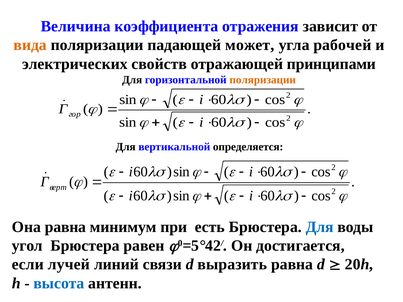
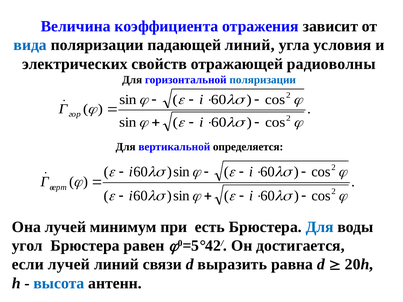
вида colour: orange -> blue (30, 45)
падающей может: может -> линий (250, 45)
рабочей: рабочей -> условия (342, 45)
принципами: принципами -> радиоволны (331, 64)
поляризации colour: orange -> blue (263, 80)
Она равна: равна -> лучей (65, 227)
